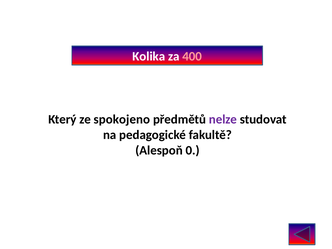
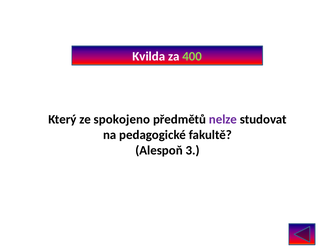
Kolika: Kolika -> Kvilda (149, 56)
400 colour: pink -> light green (192, 56)
0: 0 -> 3 (193, 150)
